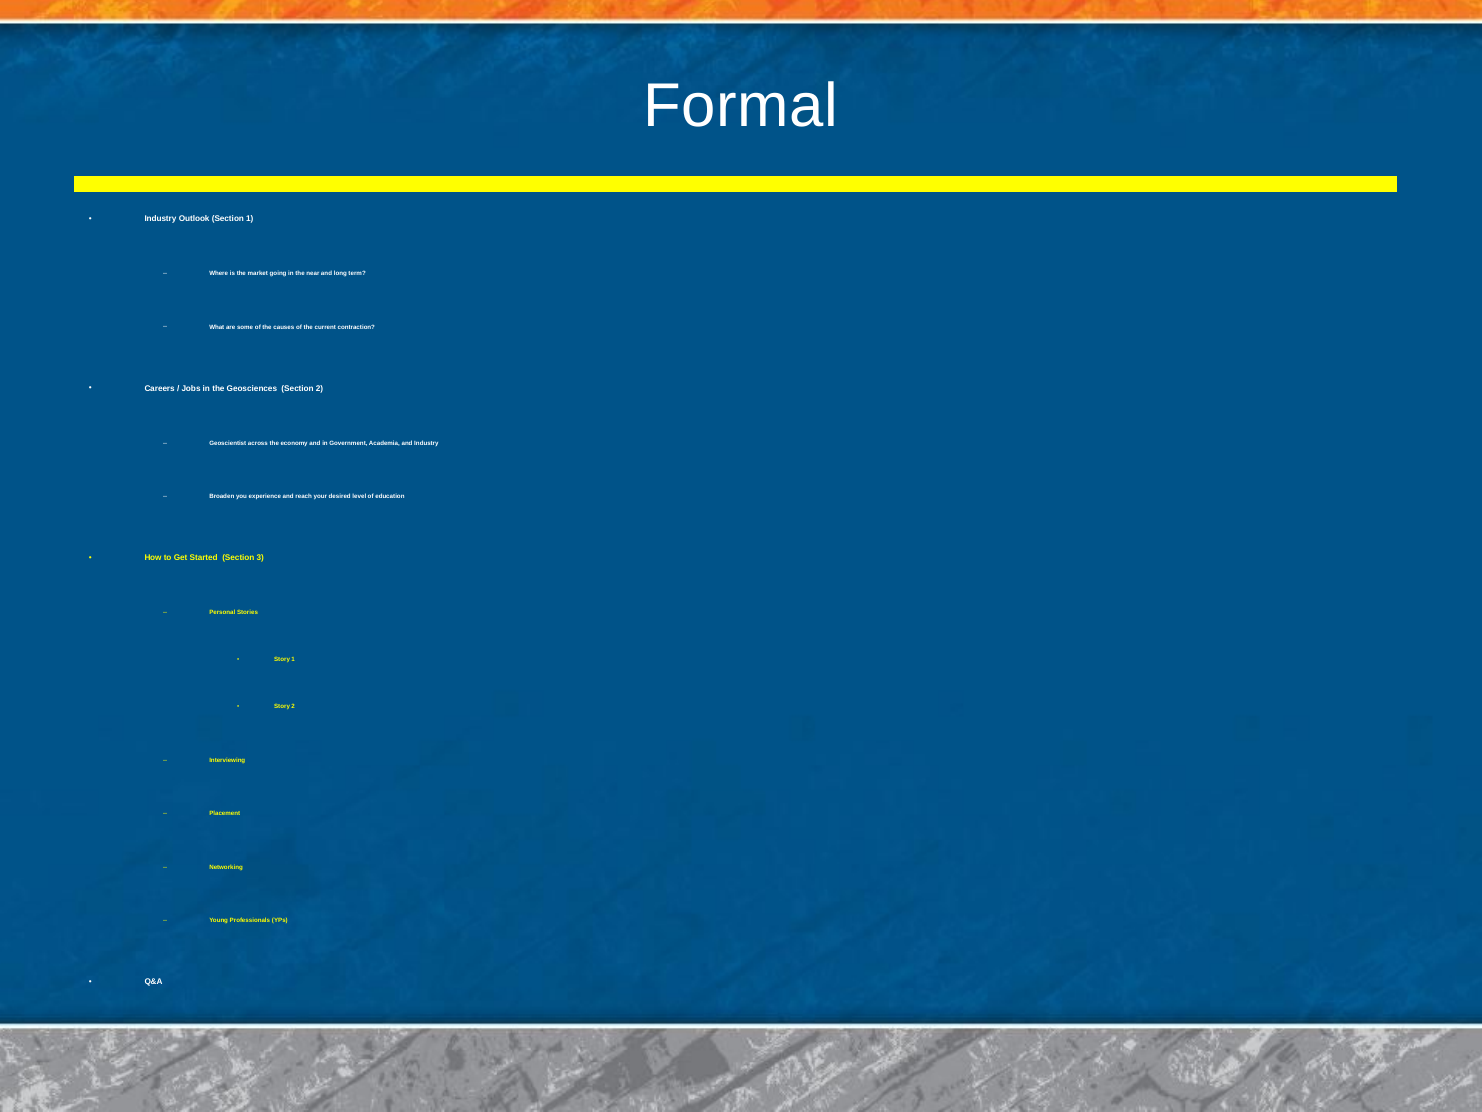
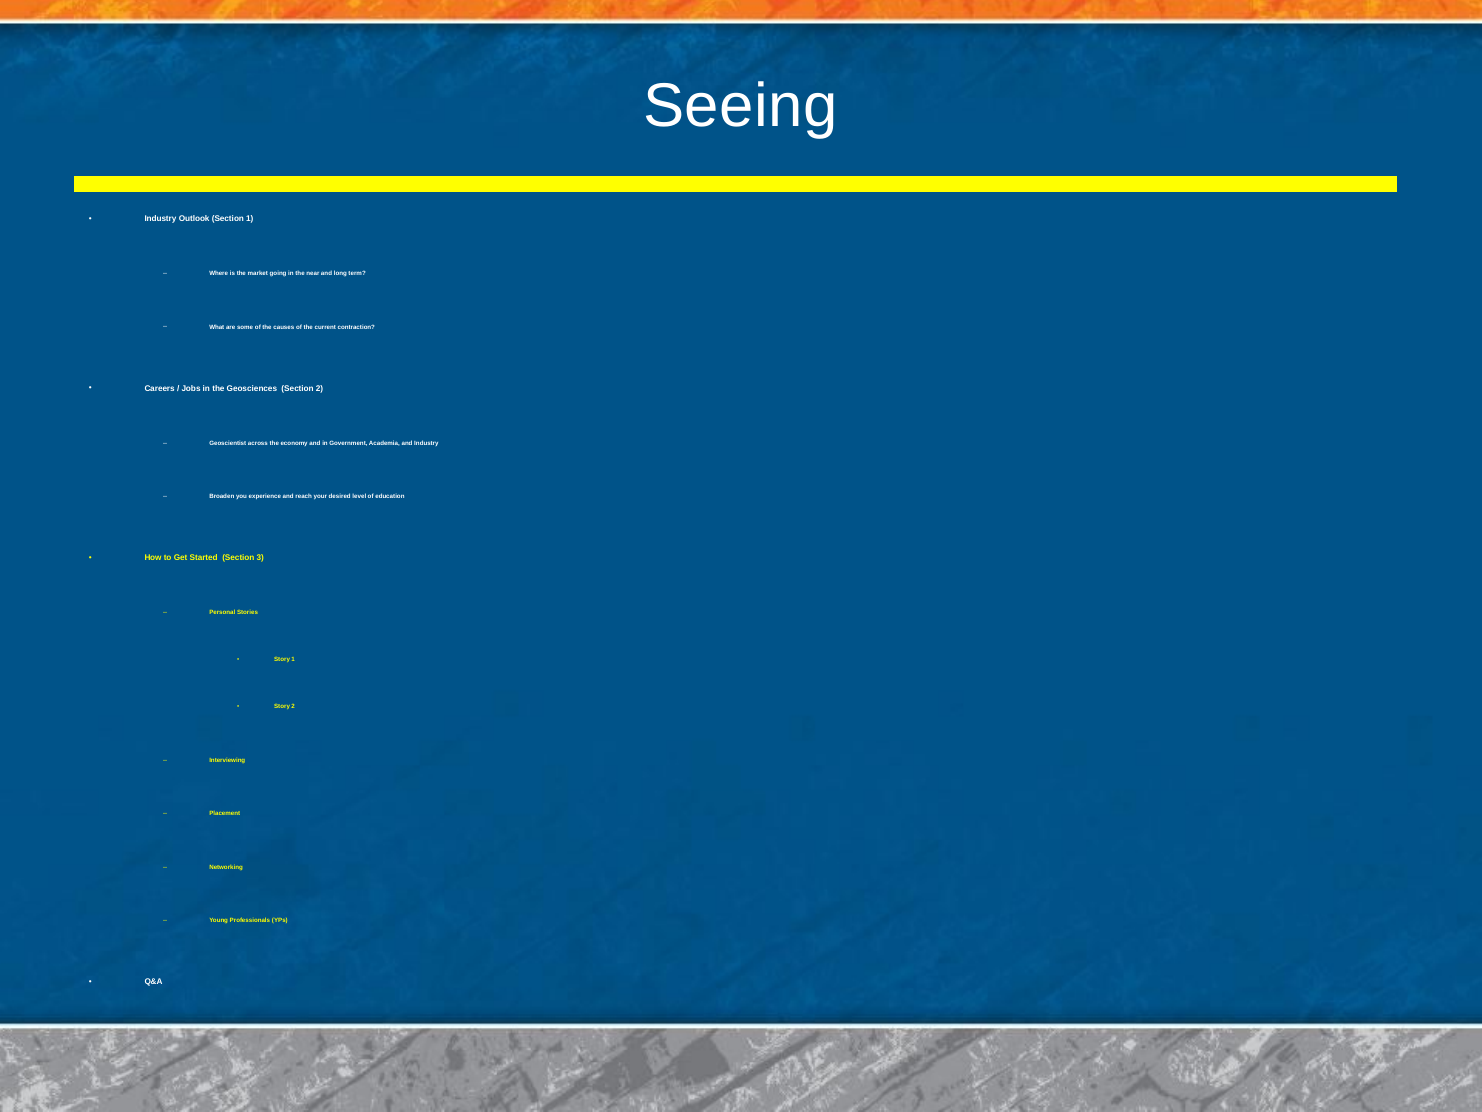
Formal: Formal -> Seeing (741, 106)
